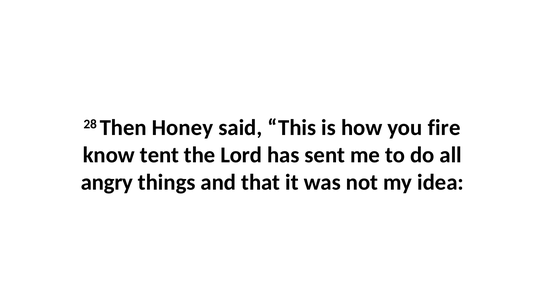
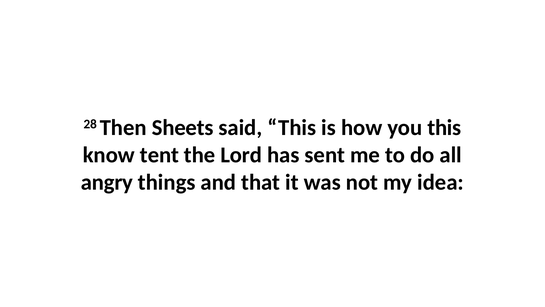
Honey: Honey -> Sheets (183, 128)
you fire: fire -> this (444, 128)
